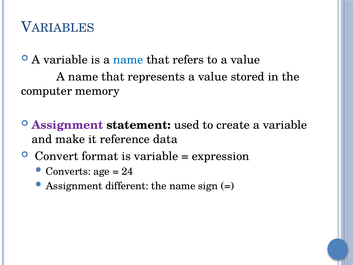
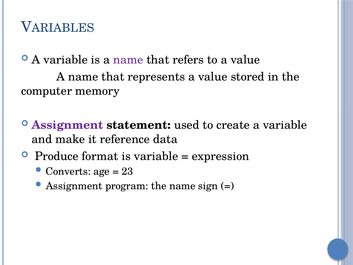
name colour: blue -> purple (128, 60)
Convert: Convert -> Produce (57, 156)
24: 24 -> 23 (127, 171)
different: different -> program (127, 186)
